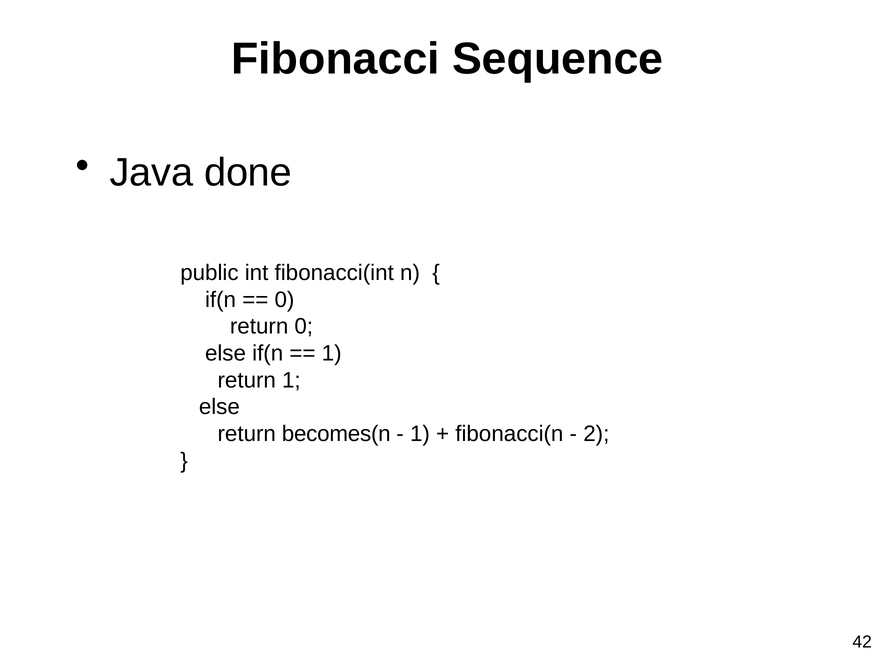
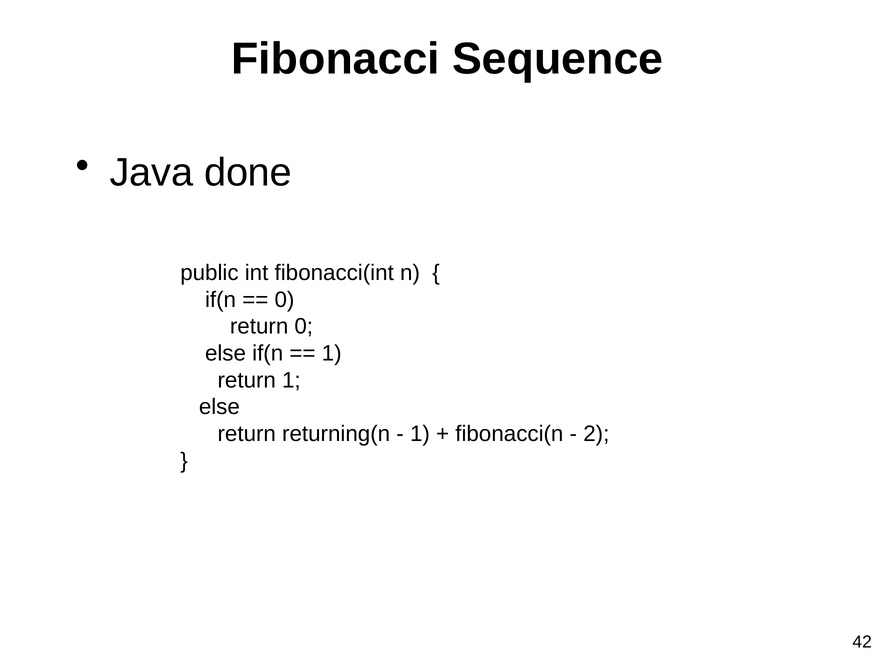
becomes(n: becomes(n -> returning(n (336, 434)
